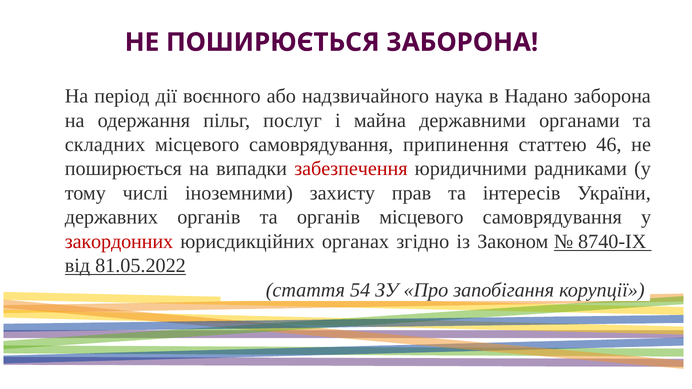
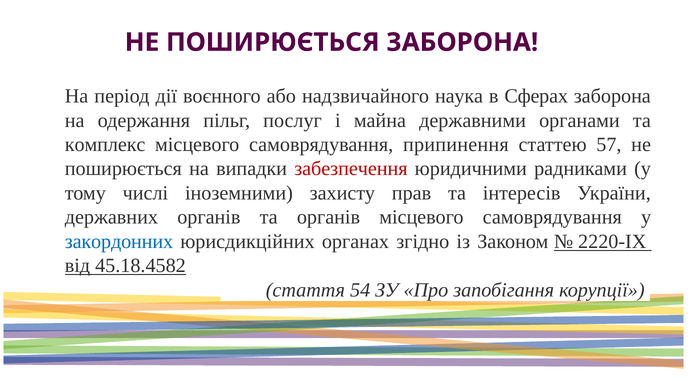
Надано: Надано -> Сферах (536, 96)
складних: складних -> комплекс (105, 145)
46: 46 -> 57 (609, 145)
закордонних colour: red -> blue (119, 242)
8740-IX: 8740-IX -> 2220-IX (612, 242)
81.05.2022: 81.05.2022 -> 45.18.4582 (140, 266)
